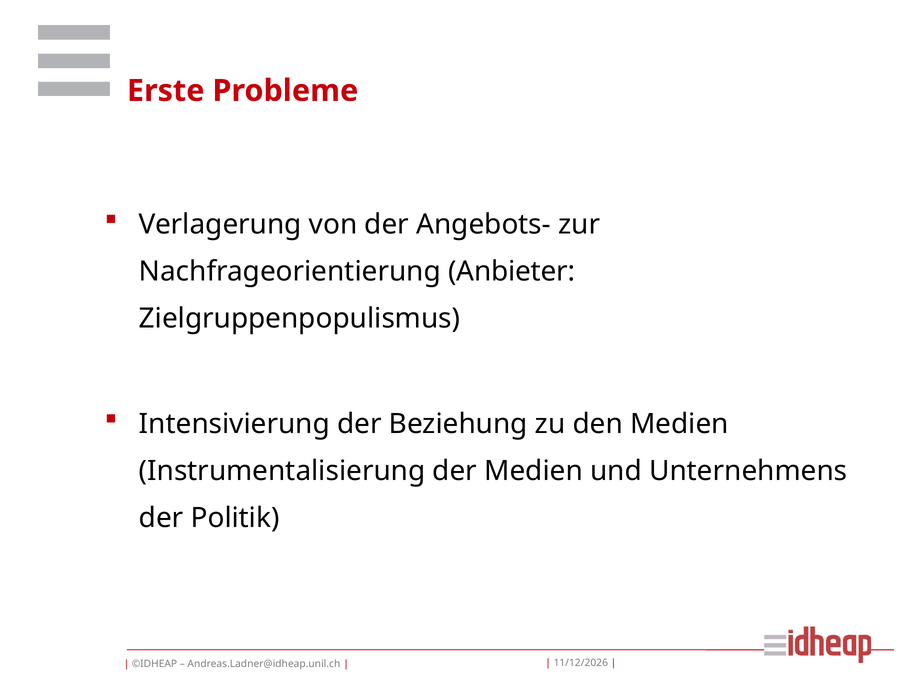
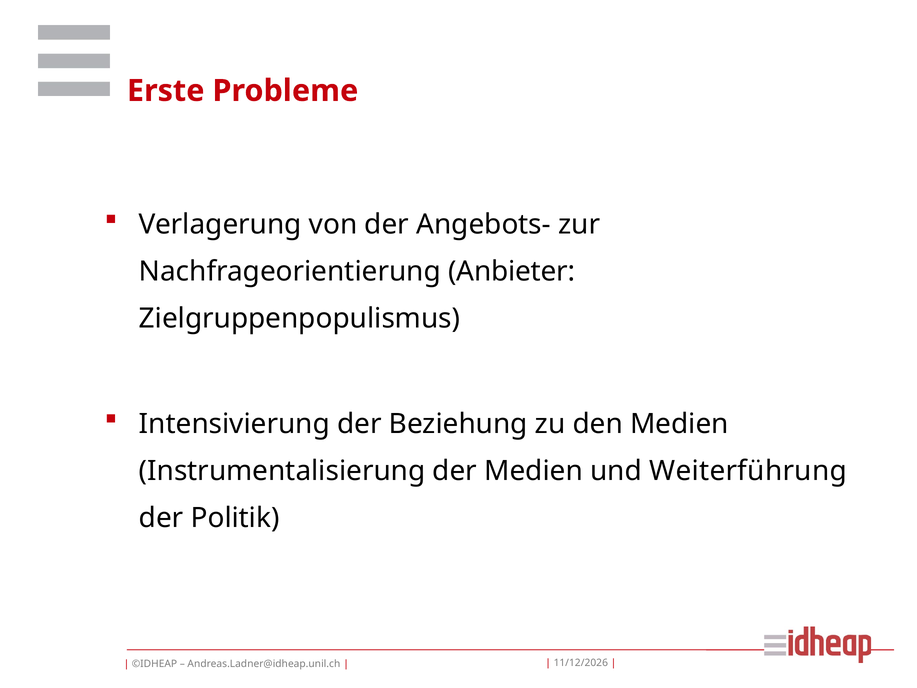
Unternehmens: Unternehmens -> Weiterführung (748, 471)
